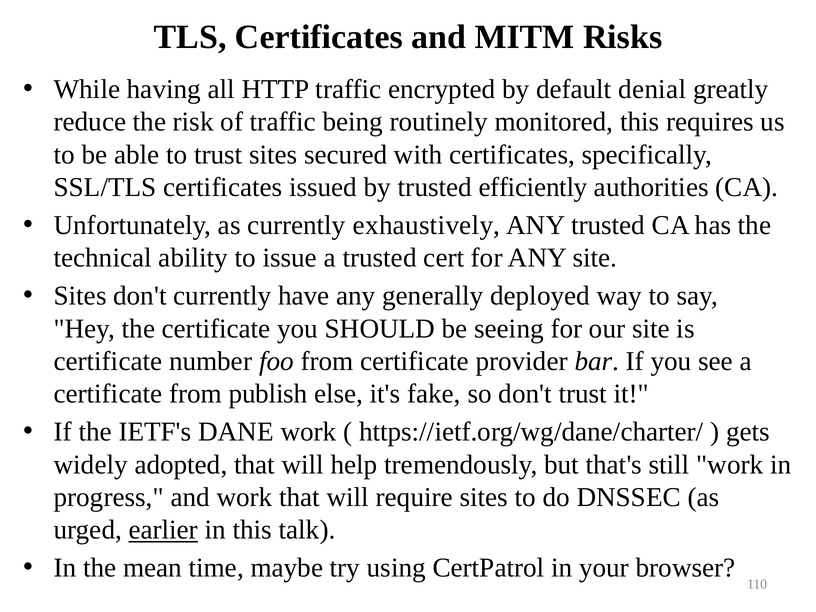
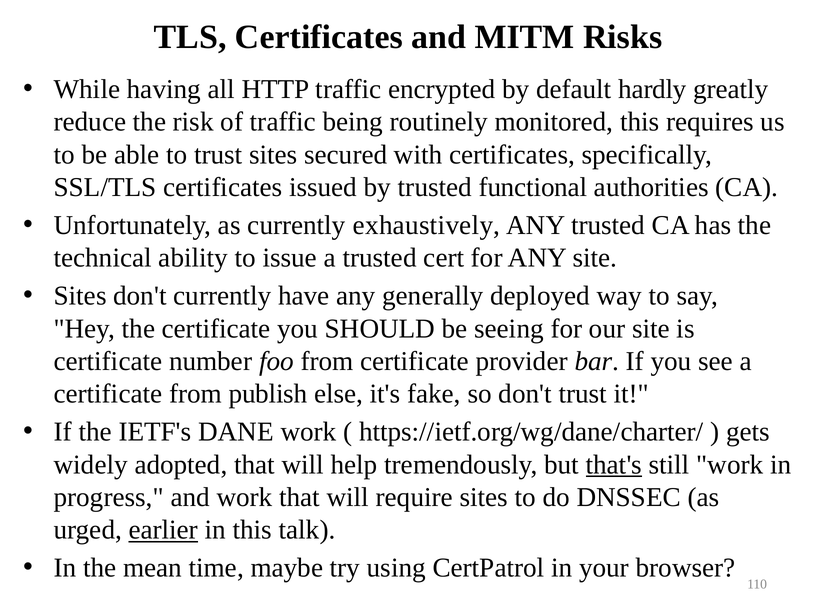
denial: denial -> hardly (652, 89)
efficiently: efficiently -> functional (533, 187)
that's underline: none -> present (614, 465)
